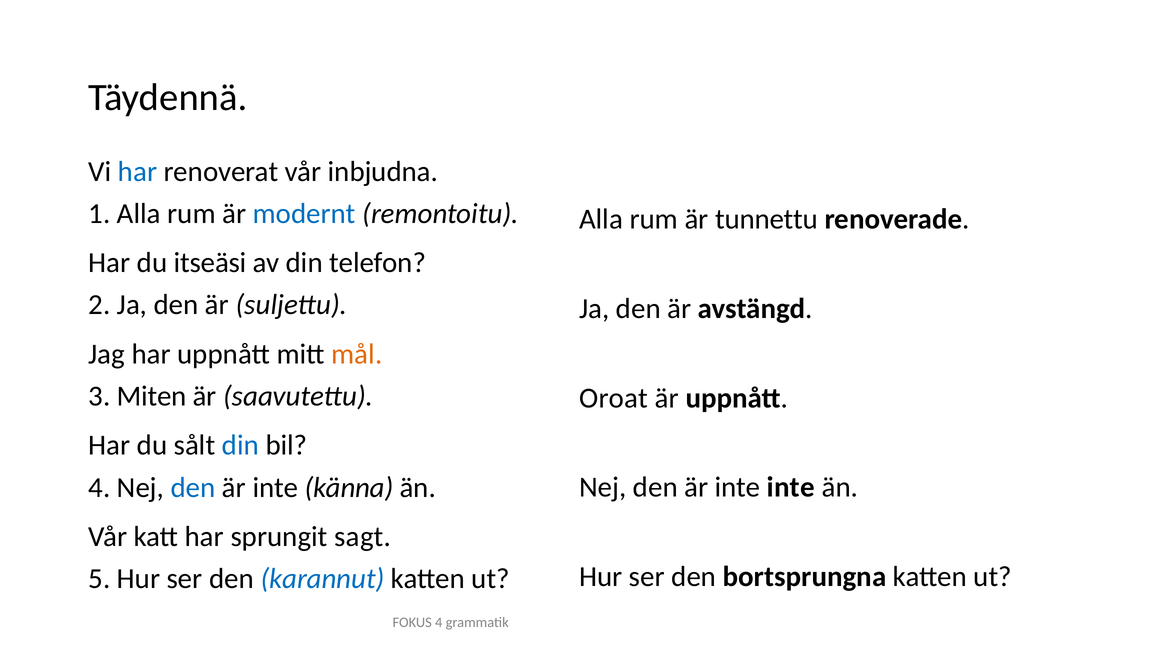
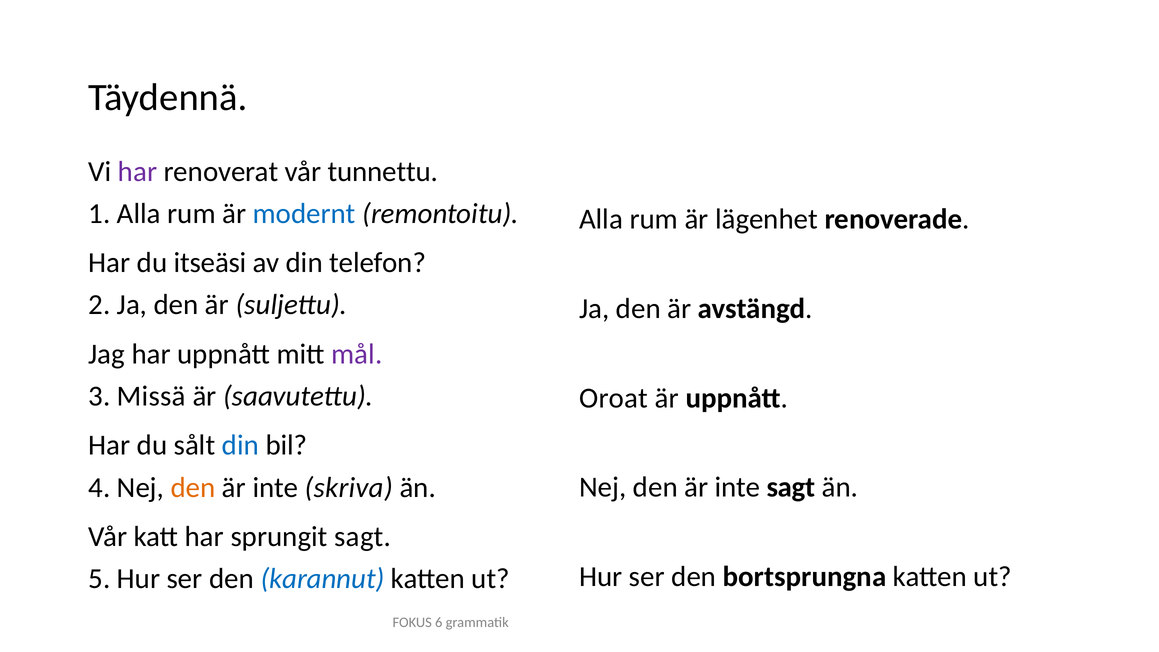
har colour: blue -> purple (138, 172)
inbjudna: inbjudna -> tunnettu (383, 172)
tunnettu: tunnettu -> lägenhet (766, 219)
mål colour: orange -> purple (357, 354)
Miten: Miten -> Missä (151, 396)
inte inte: inte -> sagt (791, 487)
den colour: blue -> orange (193, 487)
känna: känna -> skriva (349, 487)
FOKUS 4: 4 -> 6 (439, 623)
